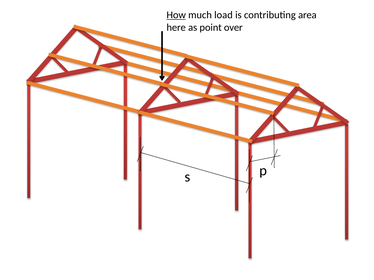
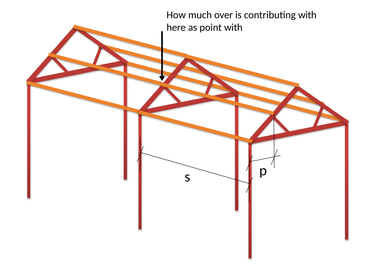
How underline: present -> none (176, 15)
load: load -> over (224, 15)
contributing area: area -> with (307, 15)
point over: over -> with (233, 27)
